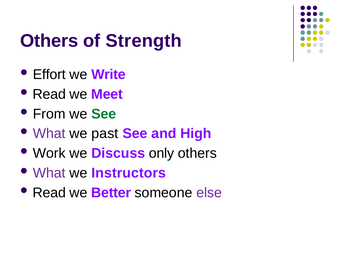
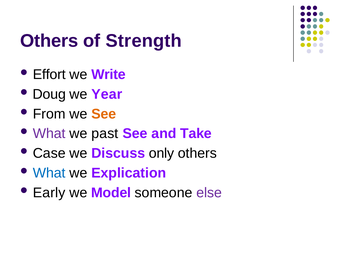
Read: Read -> Doug (49, 94)
Meet: Meet -> Year (107, 94)
See colour: green -> orange (104, 114)
High: High -> Take (196, 133)
Work: Work -> Case (49, 153)
What colour: purple -> blue (49, 173)
Instructors: Instructors -> Explication (129, 173)
Read: Read -> Early (49, 192)
Better: Better -> Model (111, 192)
